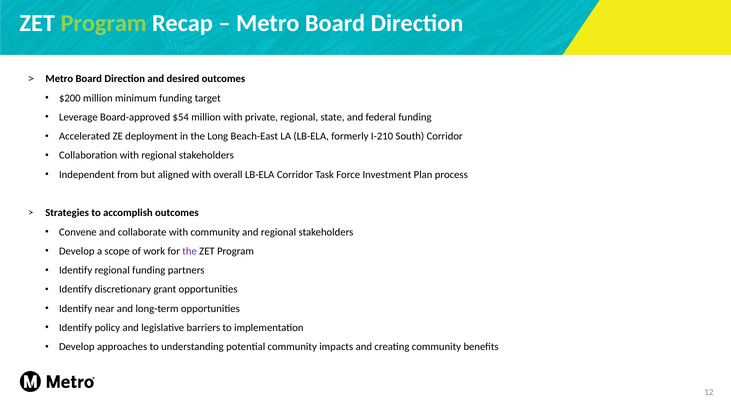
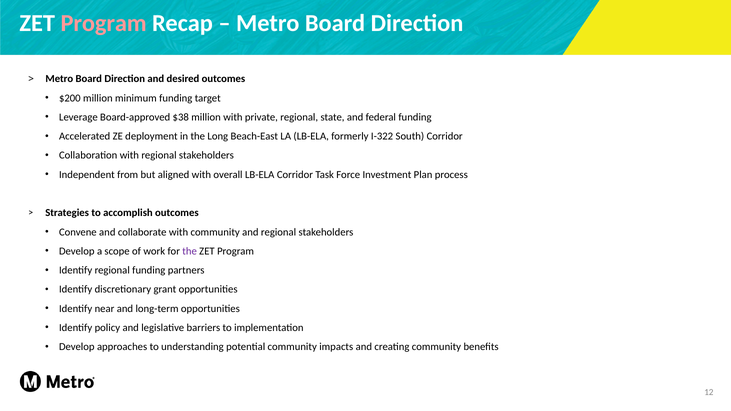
Program colour: light green -> pink (104, 23)
$54: $54 -> $38 (181, 117)
I-210: I-210 -> I-322 (382, 136)
